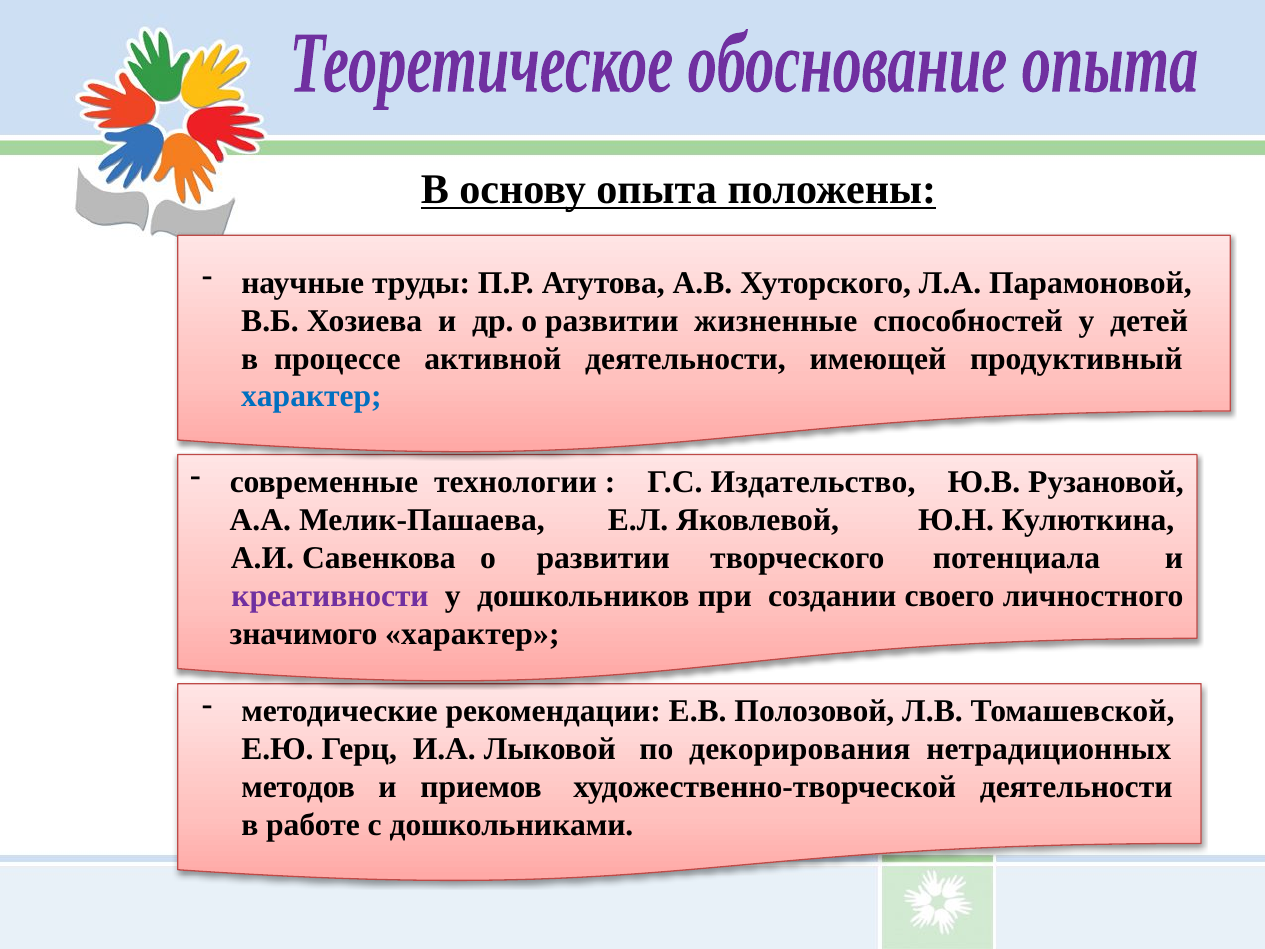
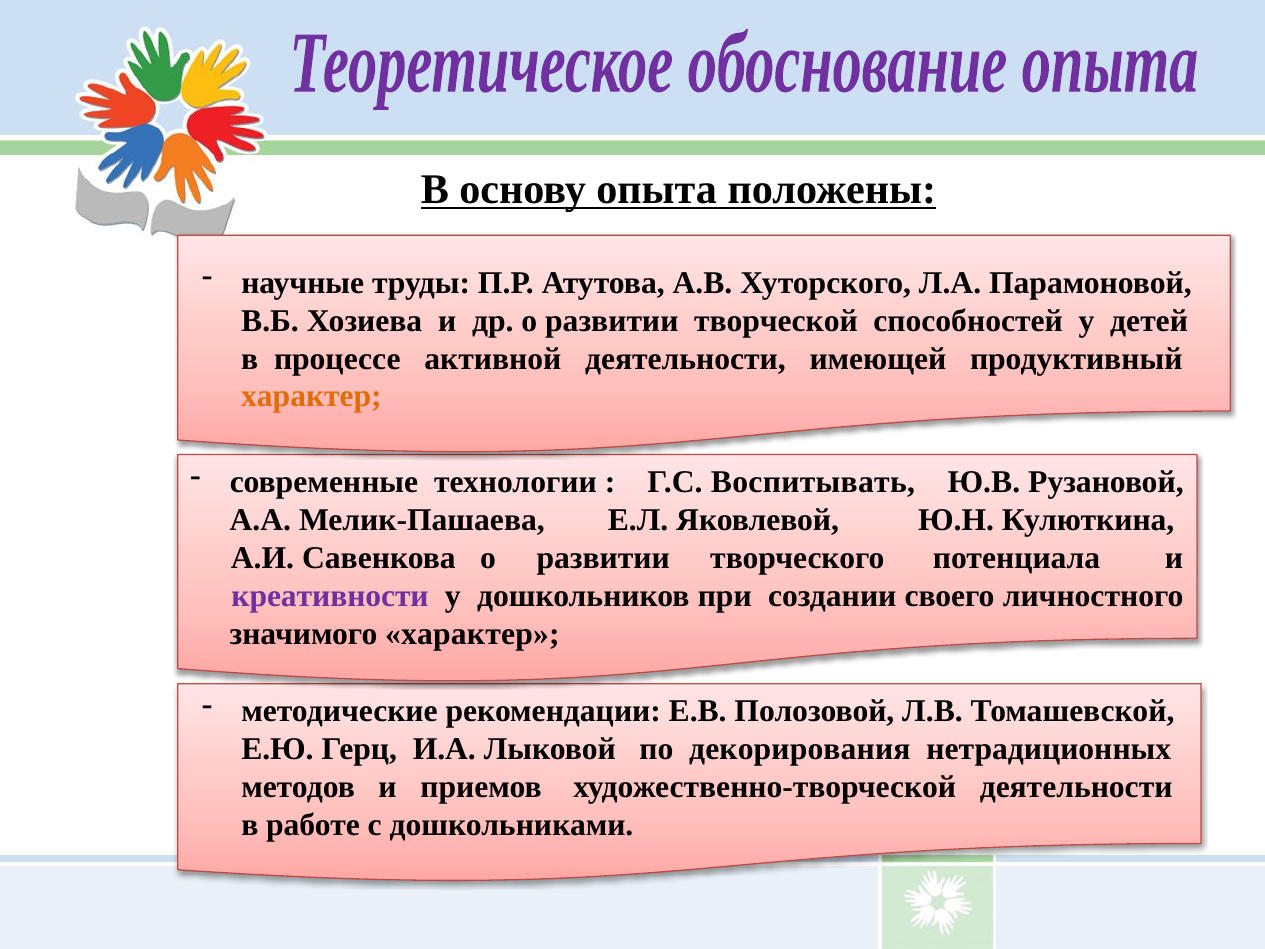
жизненные: жизненные -> творческой (776, 321)
характер colour: blue -> orange (311, 396)
Издательство: Издательство -> Воспитывать (813, 482)
